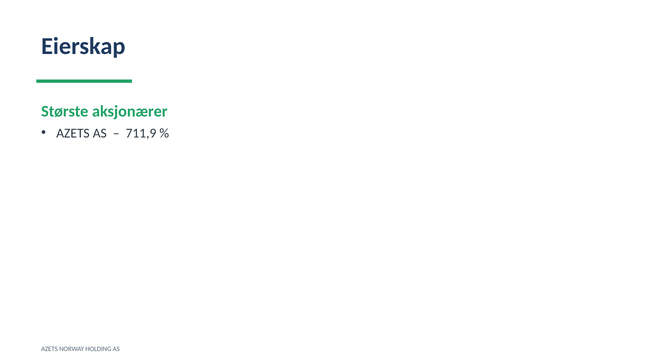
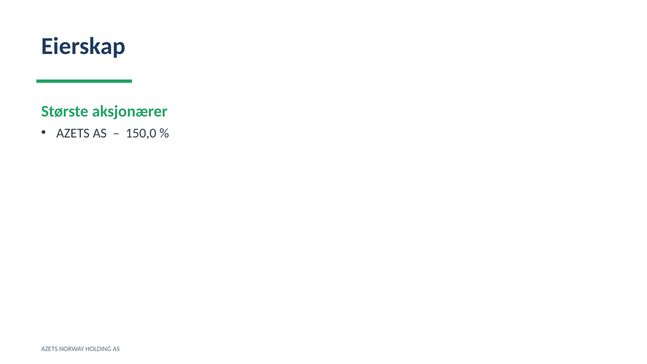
711,9: 711,9 -> 150,0 (141, 133)
